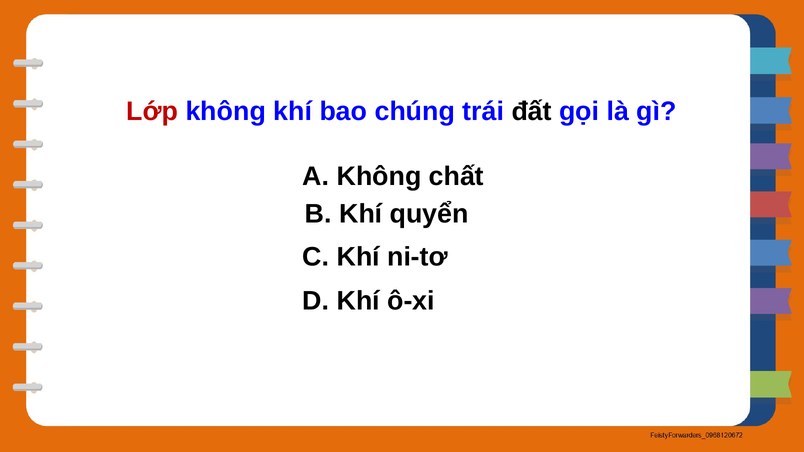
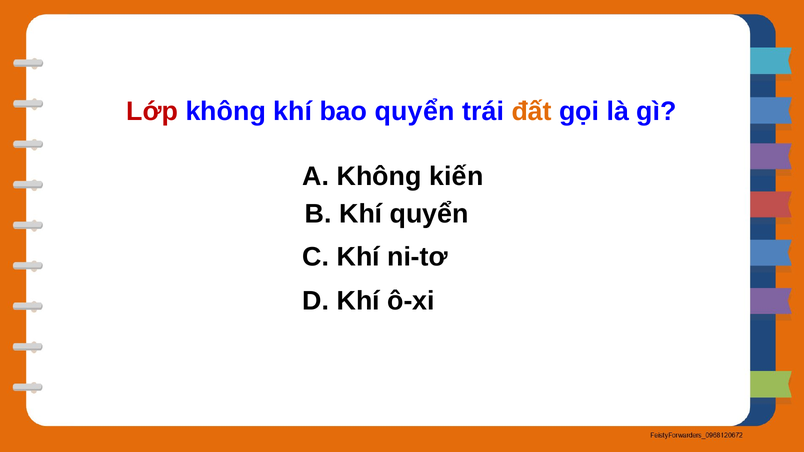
bao chúng: chúng -> quyển (415, 111)
đất colour: black -> orange (532, 111)
chất: chất -> kiến (456, 177)
